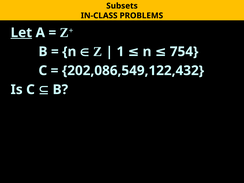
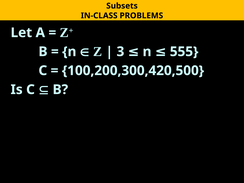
Let underline: present -> none (21, 33)
1: 1 -> 3 (120, 52)
754: 754 -> 555 (184, 52)
202,086,549,122,432: 202,086,549,122,432 -> 100,200,300,420,500 (133, 71)
